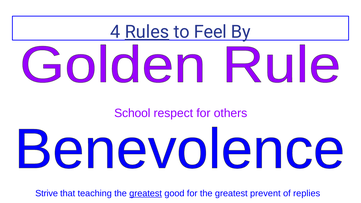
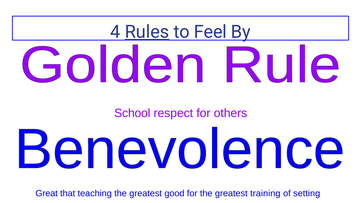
Strive: Strive -> Great (47, 193)
greatest underline: present -> none (146, 193)
prevent: prevent -> training (265, 193)
replies: replies -> setting (307, 193)
